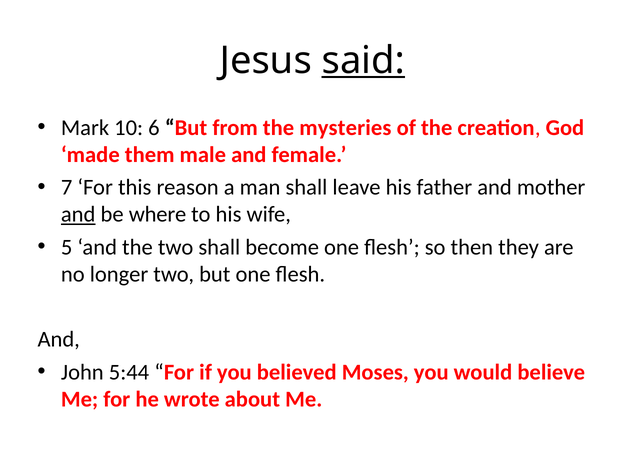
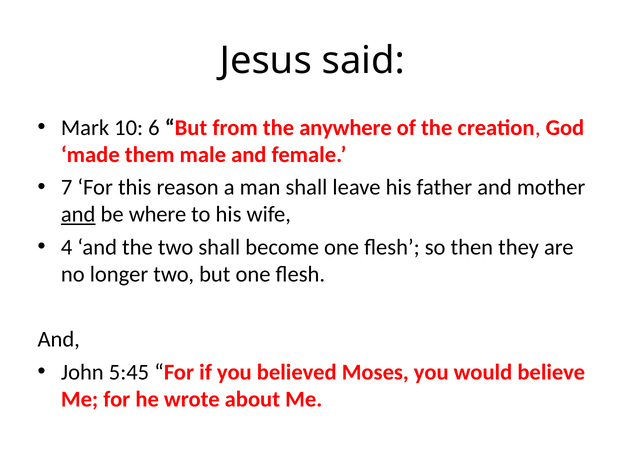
said underline: present -> none (363, 61)
mysteries: mysteries -> anywhere (346, 128)
5: 5 -> 4 (67, 247)
5:44: 5:44 -> 5:45 (129, 372)
